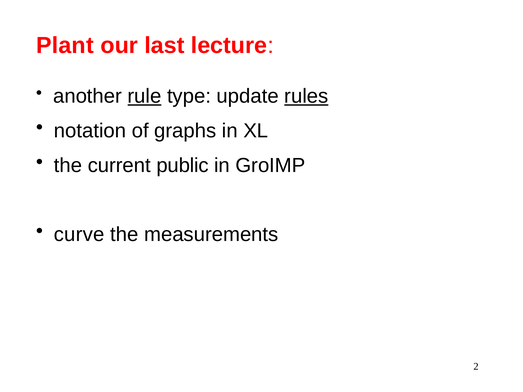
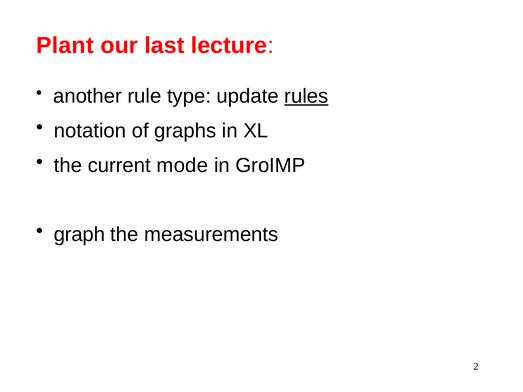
rule underline: present -> none (144, 96)
public: public -> mode (182, 166)
curve: curve -> graph (79, 235)
